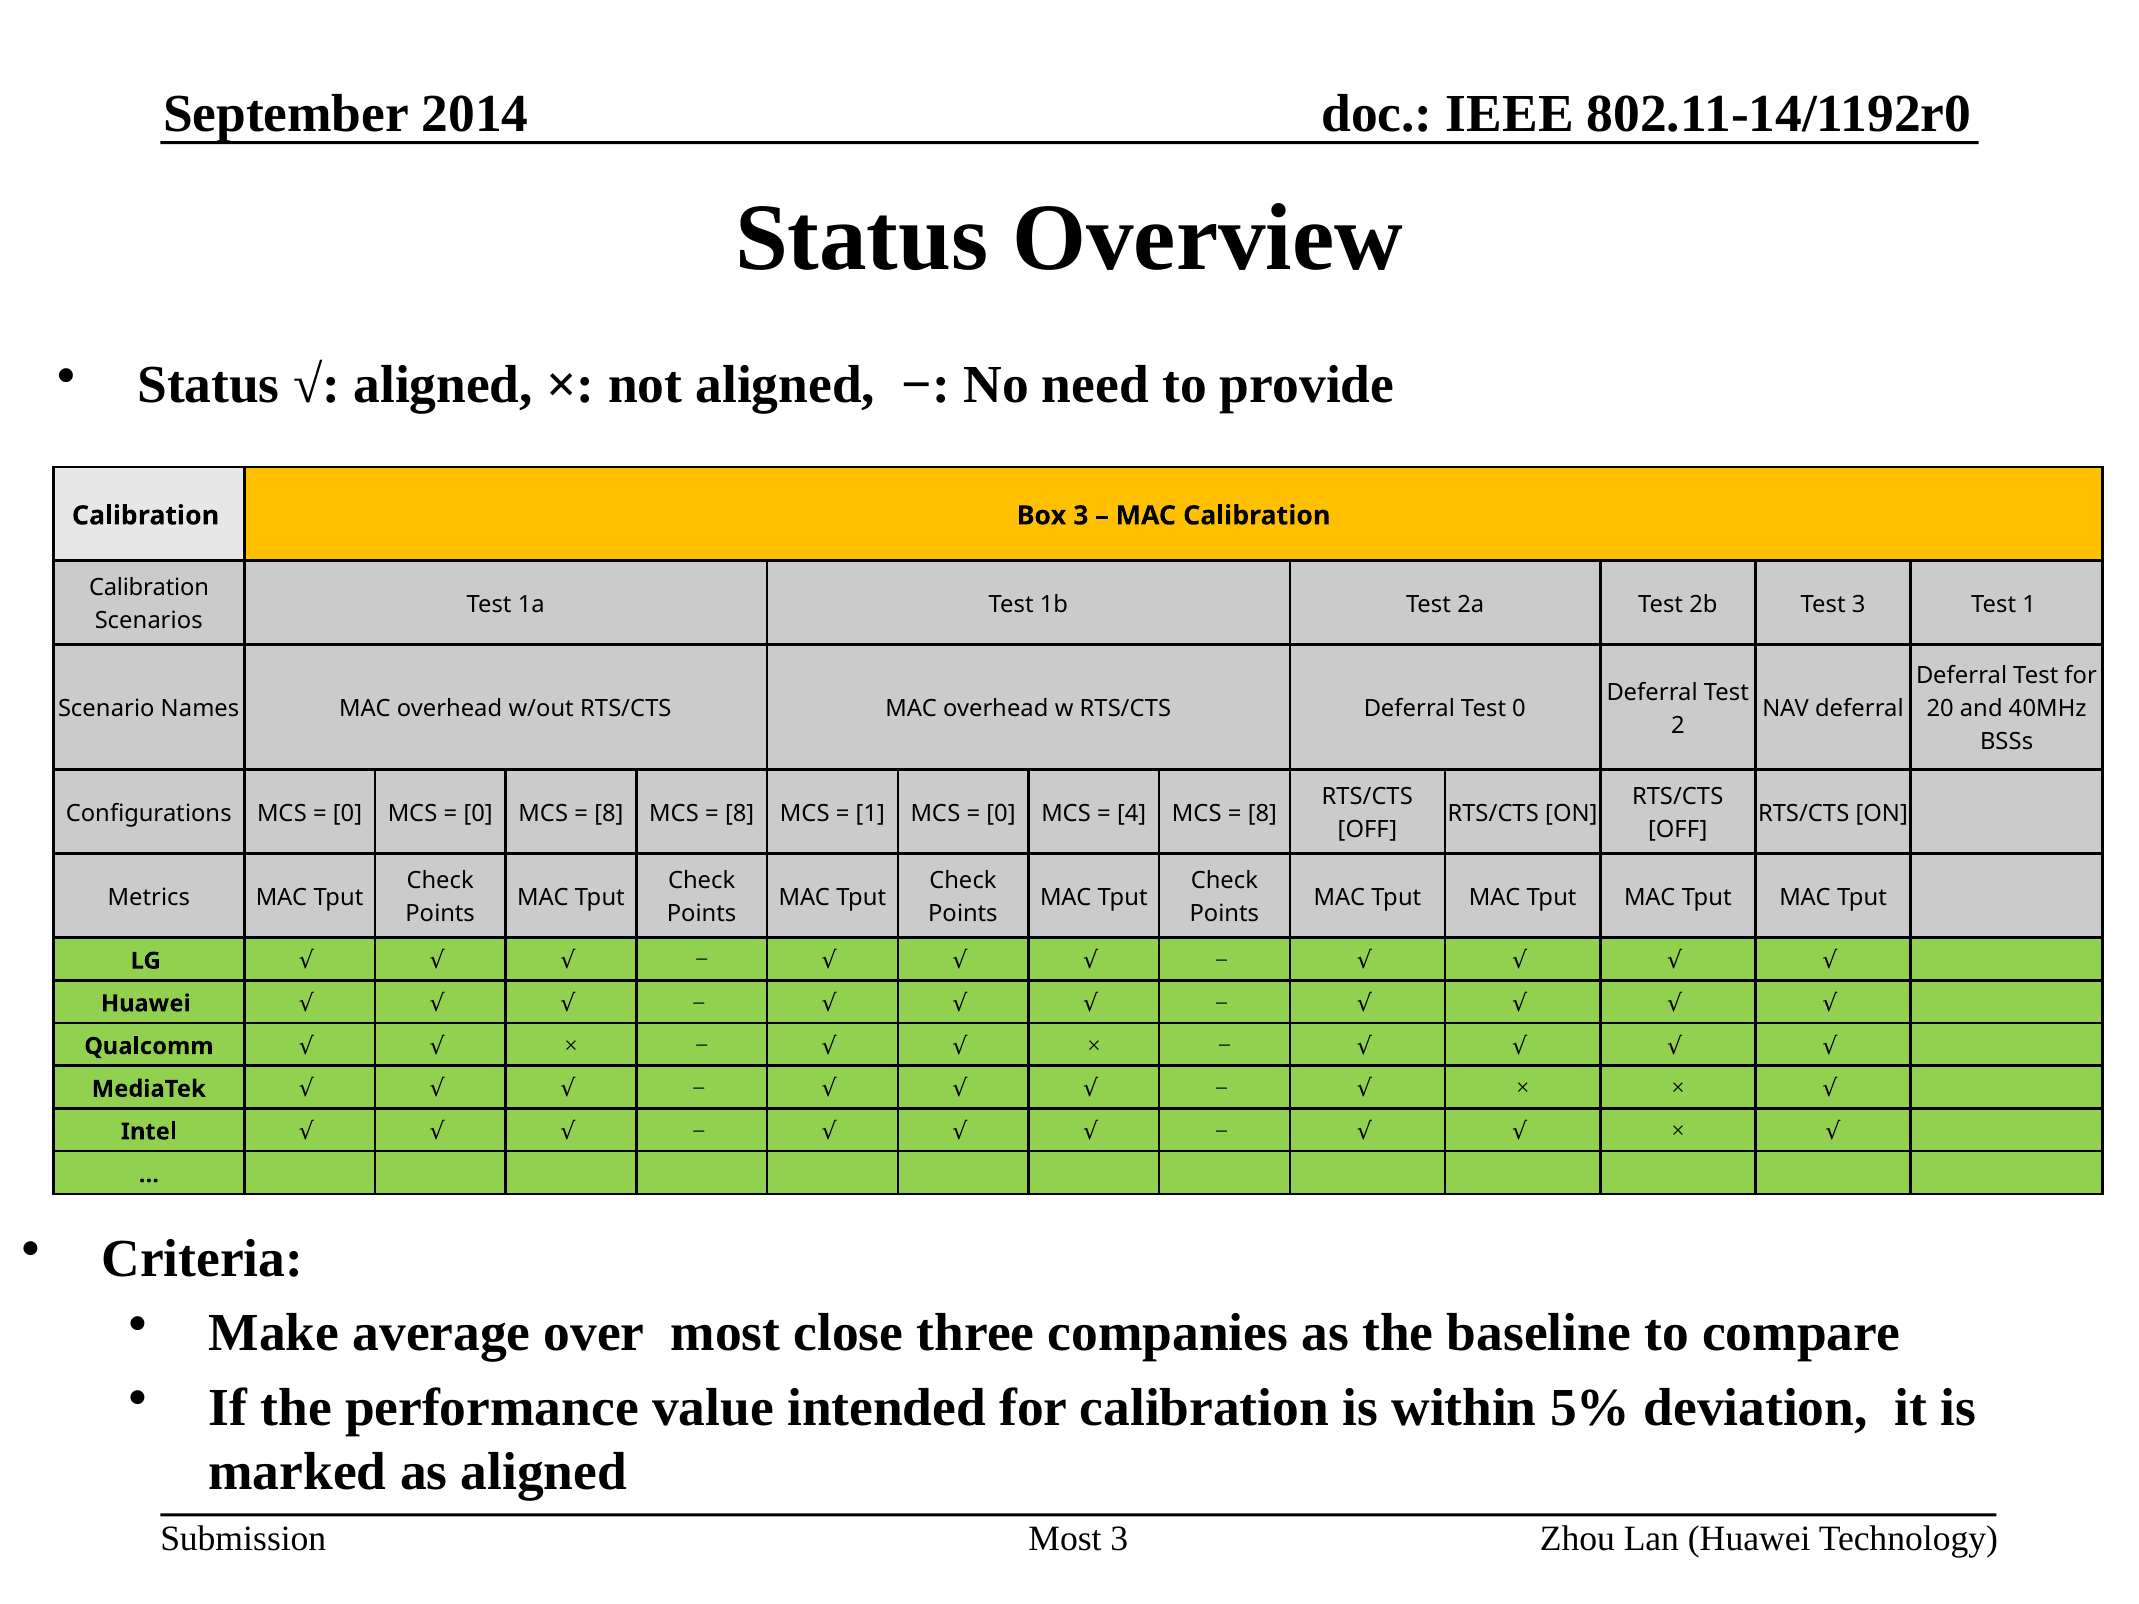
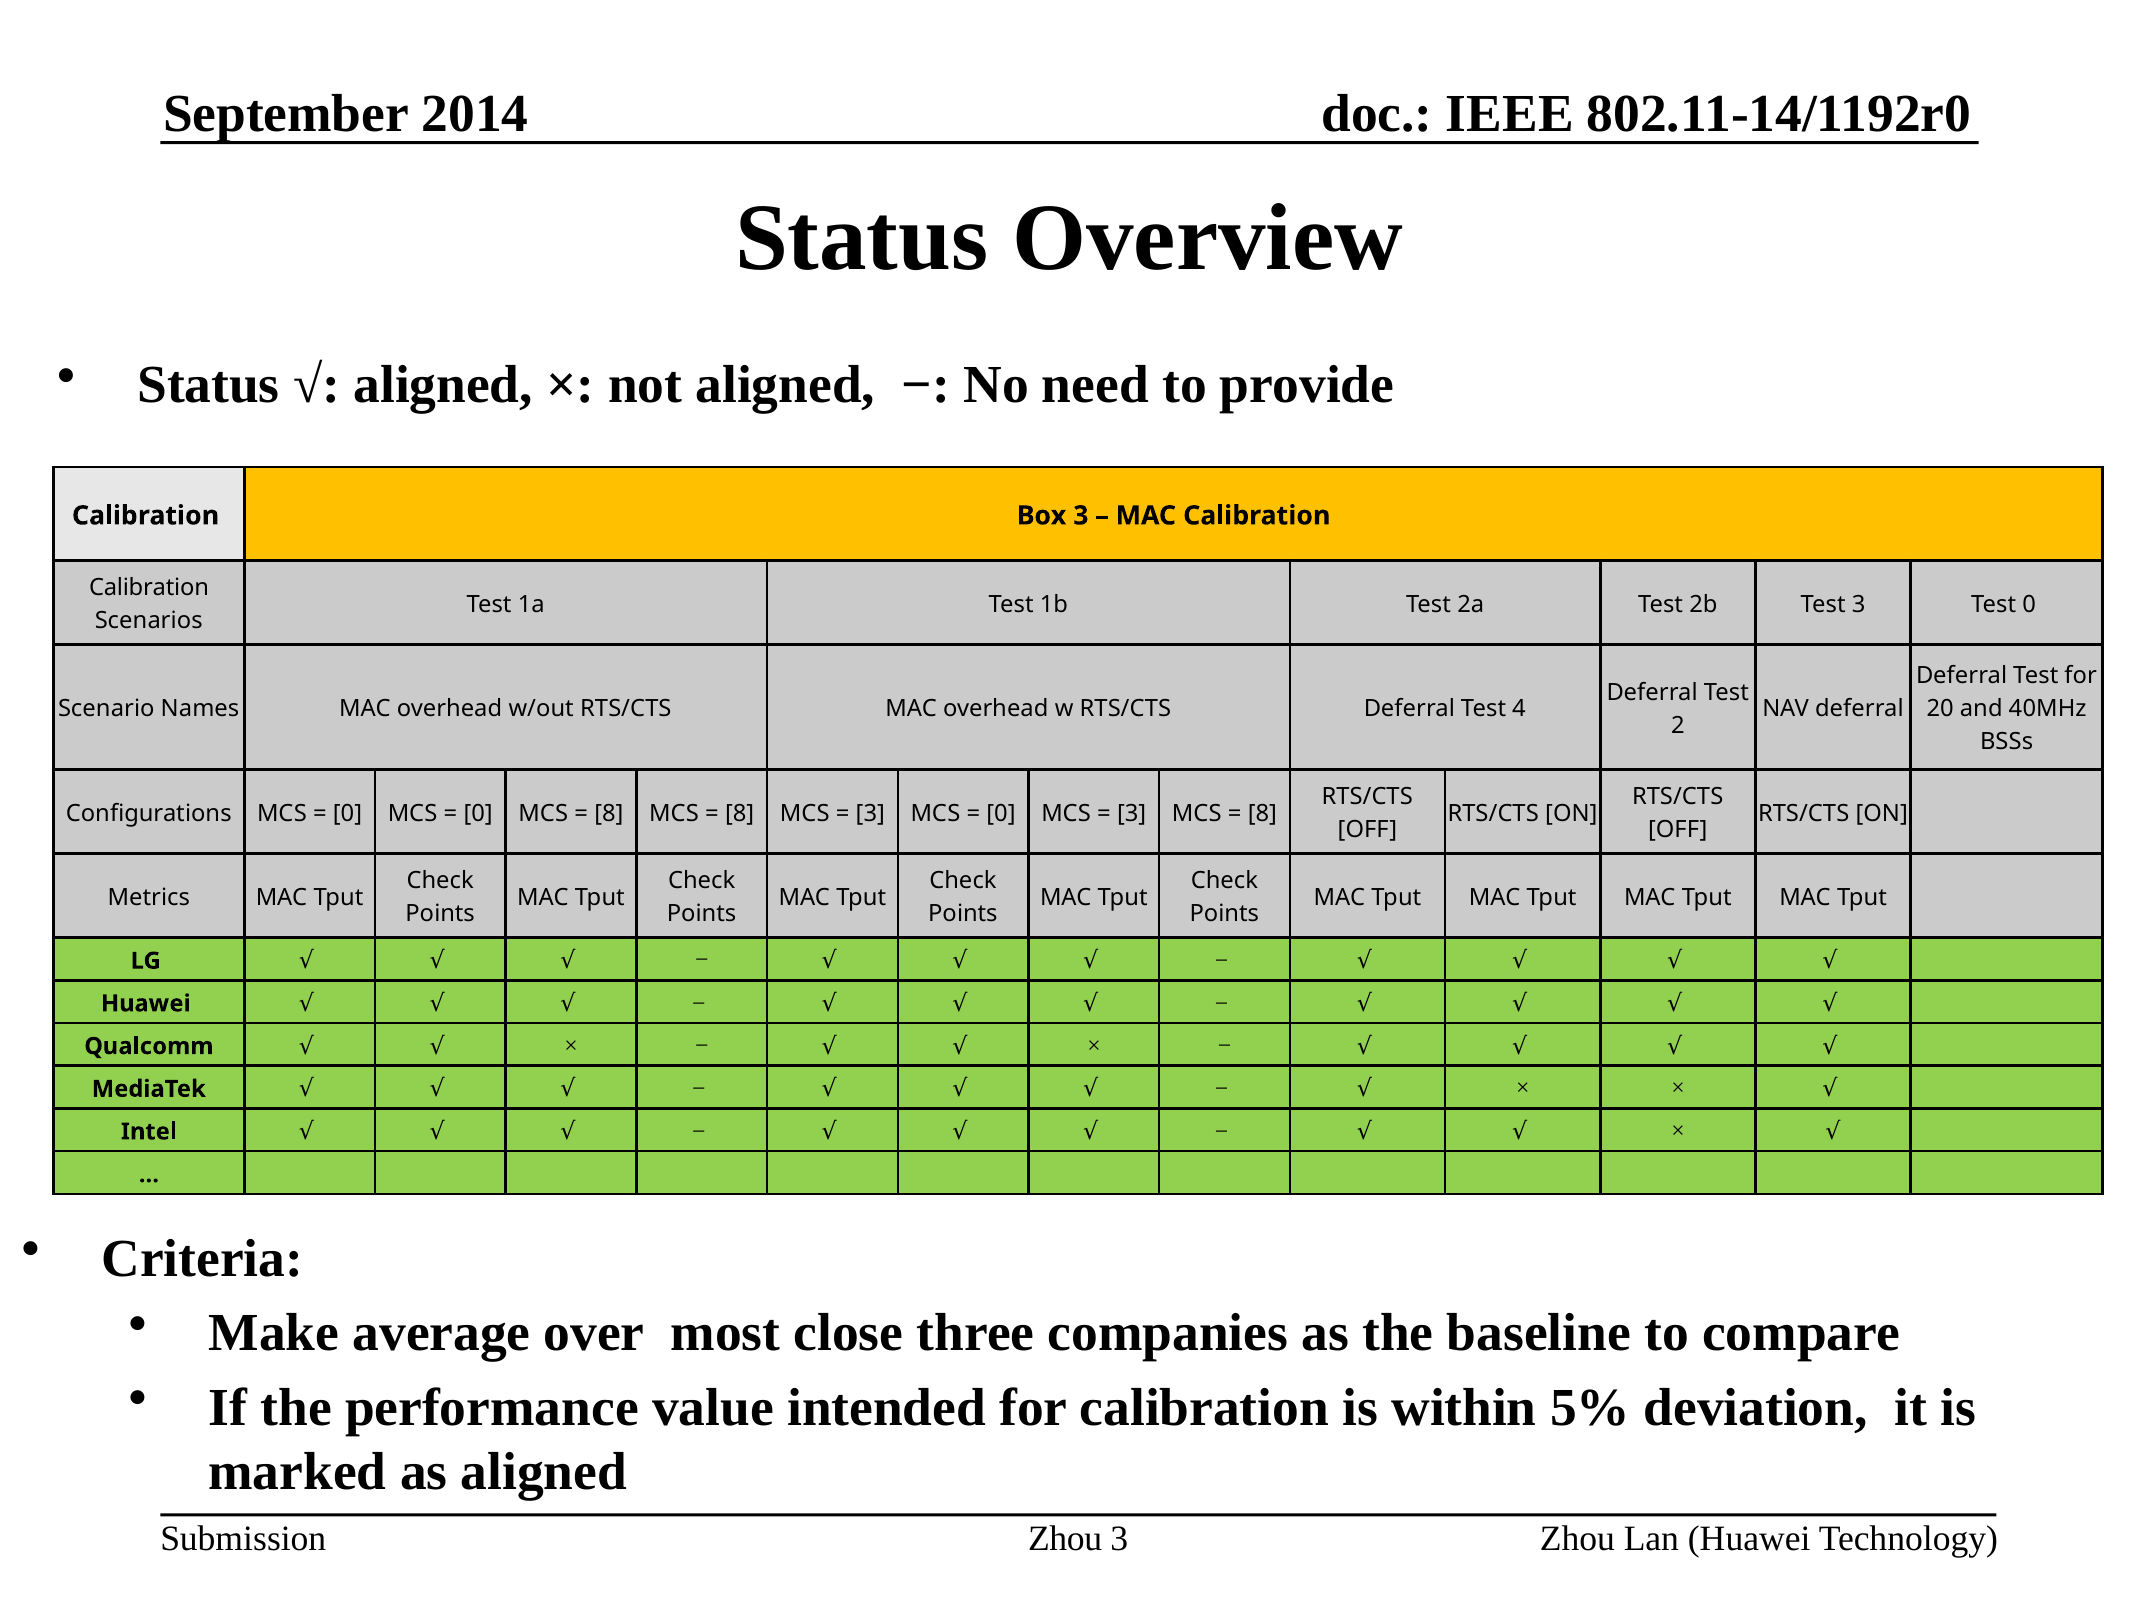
Test 1: 1 -> 0 (2029, 604)
Test 0: 0 -> 4 (1519, 709)
1: 1 -> 3 (870, 814)
4: 4 -> 3 (1132, 814)
Most: Most -> Zhou (1065, 1539)
